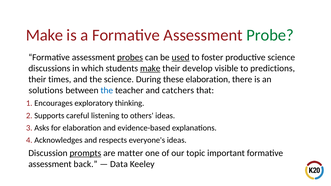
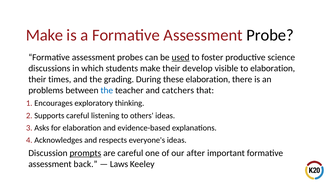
Probe colour: green -> black (270, 35)
probes underline: present -> none (130, 57)
make underline: present -> none (150, 68)
to predictions: predictions -> elaboration (273, 68)
the science: science -> grading (119, 79)
solutions: solutions -> problems (46, 91)
are matter: matter -> careful (130, 153)
topic: topic -> after (196, 153)
Data: Data -> Laws (119, 164)
